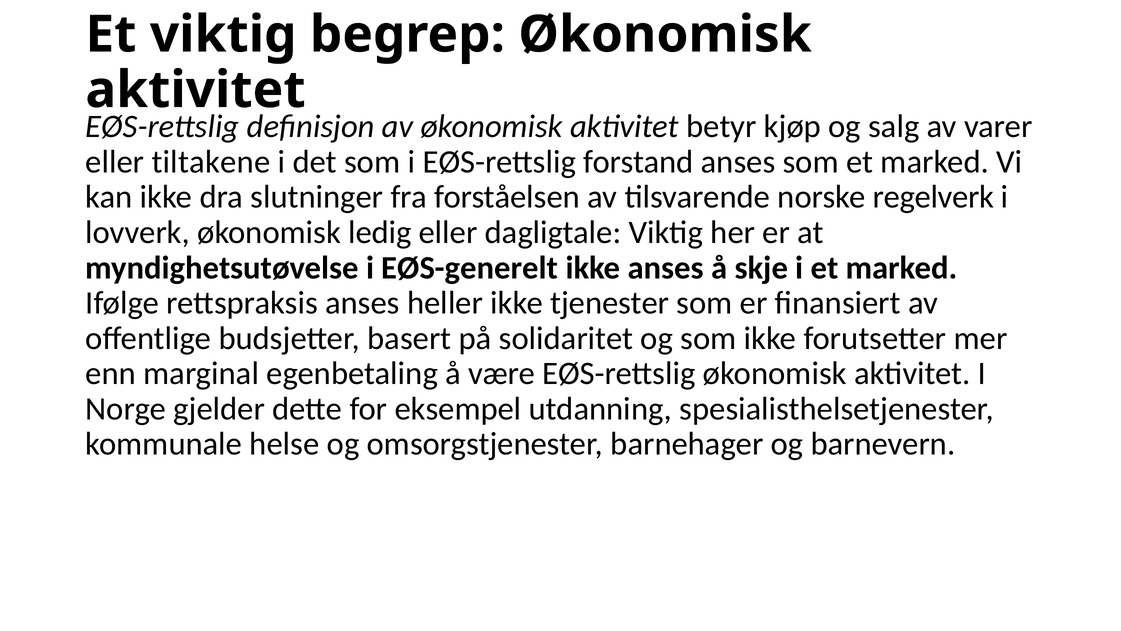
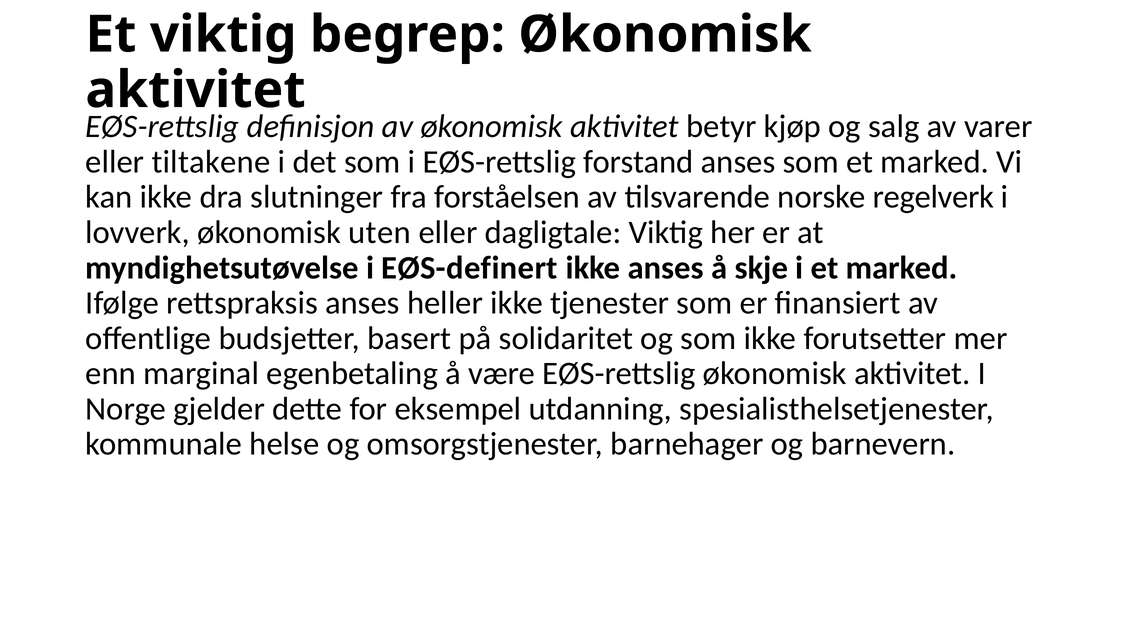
ledig: ledig -> uten (380, 232)
EØS-generelt: EØS-generelt -> EØS-definert (470, 268)
